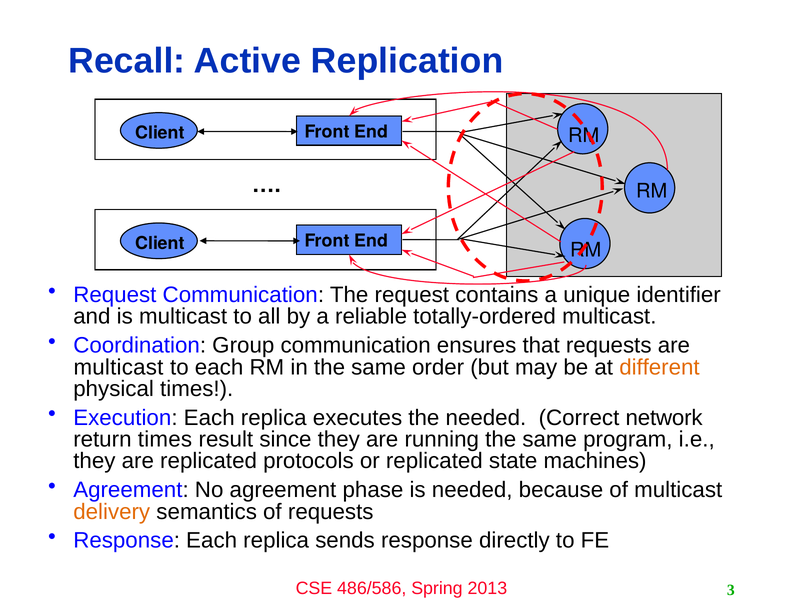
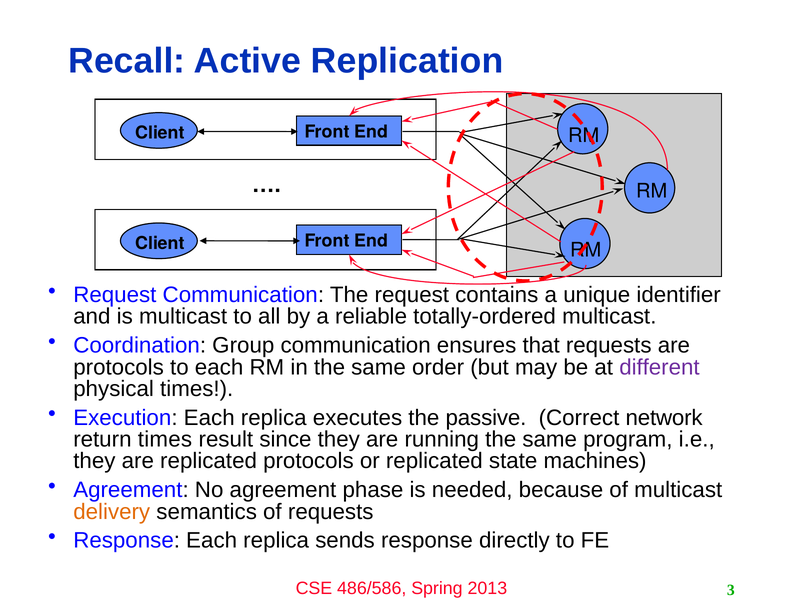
multicast: multicast -> protocols (119, 367)
different colour: orange -> purple (659, 367)
the needed: needed -> passive (486, 418)
